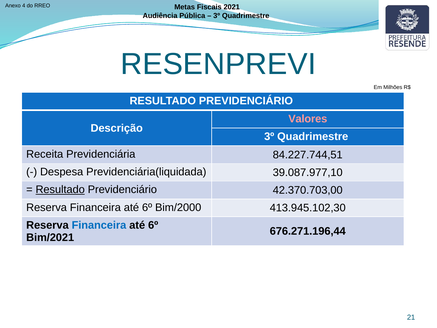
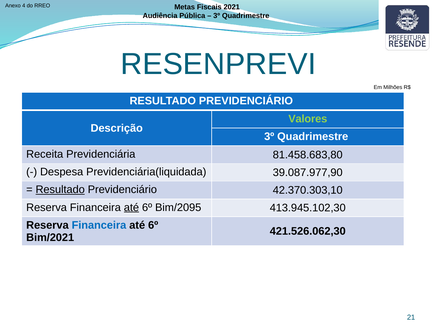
Valores colour: pink -> light green (308, 119)
84.227.744,51: 84.227.744,51 -> 81.458.683,80 (308, 155)
39.087.977,10: 39.087.977,10 -> 39.087.977,90 (308, 172)
42.370.703,00: 42.370.703,00 -> 42.370.303,10 (308, 190)
até underline: none -> present (131, 207)
Bim/2000: Bim/2000 -> Bim/2095 (178, 207)
676.271.196,44: 676.271.196,44 -> 421.526.062,30 (308, 231)
